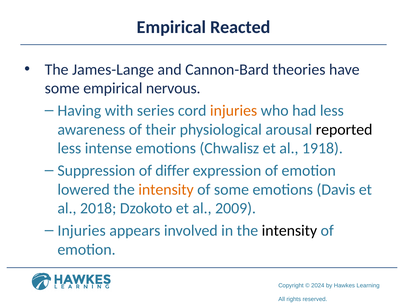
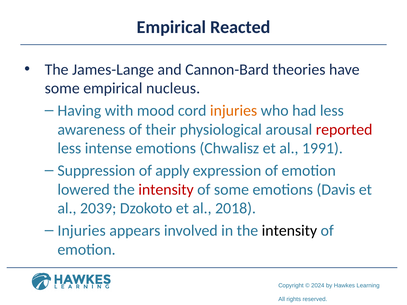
nervous: nervous -> nucleus (173, 89)
series: series -> mood (156, 111)
reported colour: black -> red (344, 130)
1918: 1918 -> 1991 (322, 149)
differ: differ -> apply (172, 171)
intensity colour: orange -> red (166, 190)
2018: 2018 -> 2039 (98, 209)
2009: 2009 -> 2018 (236, 209)
